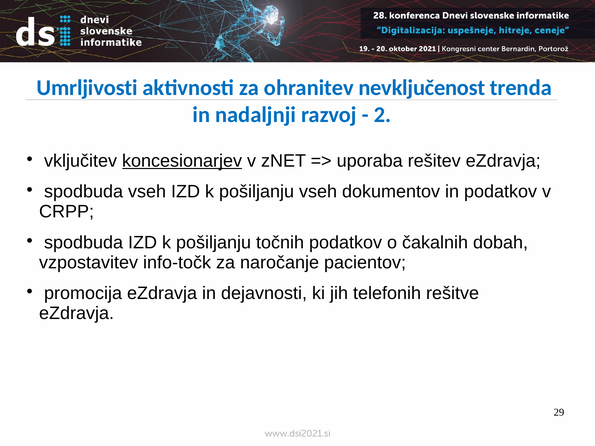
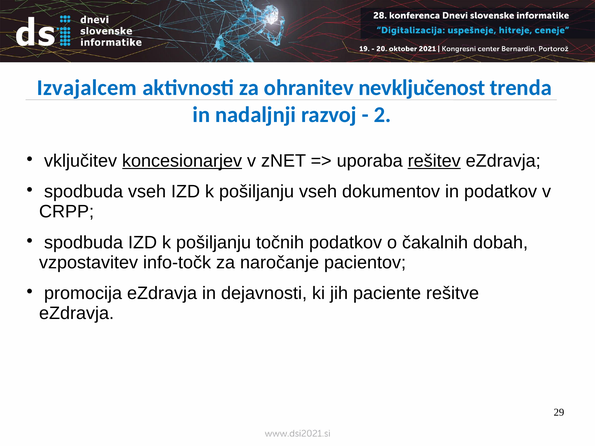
Umrljivosti: Umrljivosti -> Izvajalcem (87, 88)
rešitev underline: none -> present (434, 161)
telefonih: telefonih -> paciente (387, 293)
